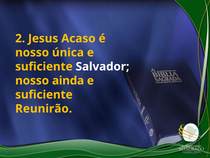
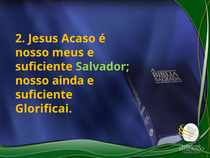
única: única -> meus (68, 52)
Salvador colour: white -> light green (102, 66)
Reunirão: Reunirão -> Glorificai (44, 108)
